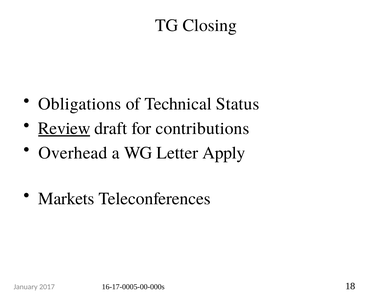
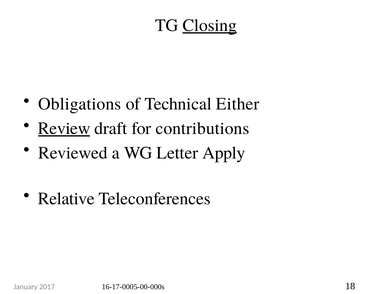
Closing underline: none -> present (210, 25)
Status: Status -> Either (238, 104)
Overhead: Overhead -> Reviewed (73, 153)
Markets: Markets -> Relative (66, 199)
